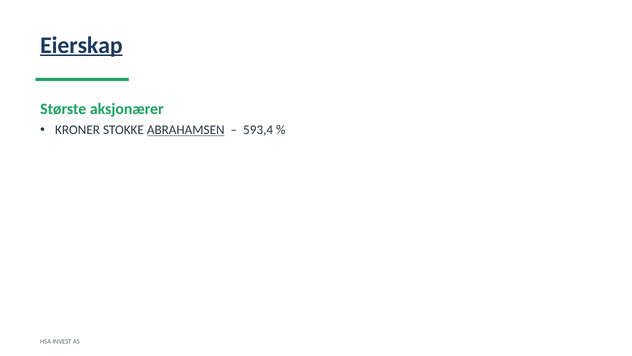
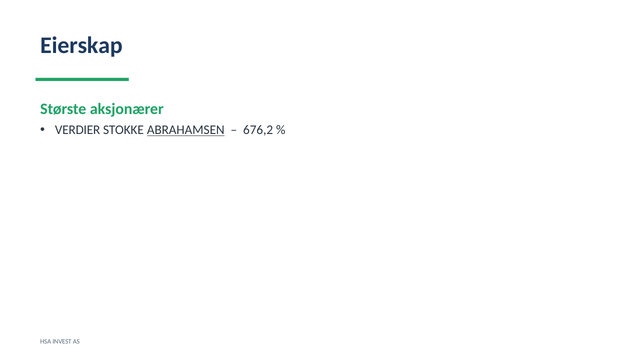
Eierskap underline: present -> none (81, 45)
KRONER: KRONER -> VERDIER (78, 130)
593,4: 593,4 -> 676,2 (258, 130)
